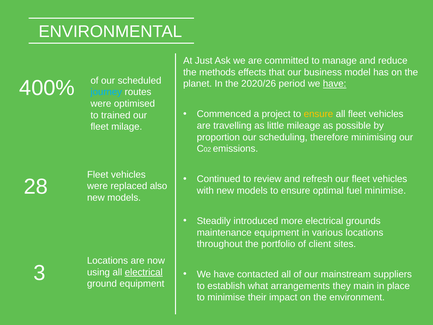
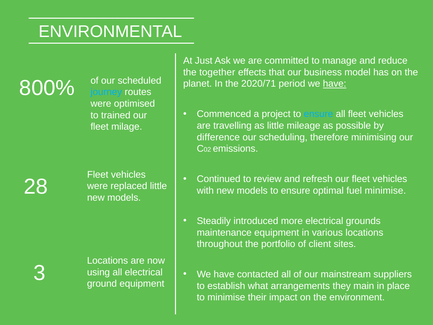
methods: methods -> together (217, 72)
400%: 400% -> 800% (47, 88)
2020/26: 2020/26 -> 2020/71 (259, 84)
ensure colour: yellow -> light blue (318, 114)
proportion: proportion -> difference (218, 137)
replaced also: also -> little (158, 186)
electrical underline: present -> none (144, 272)
